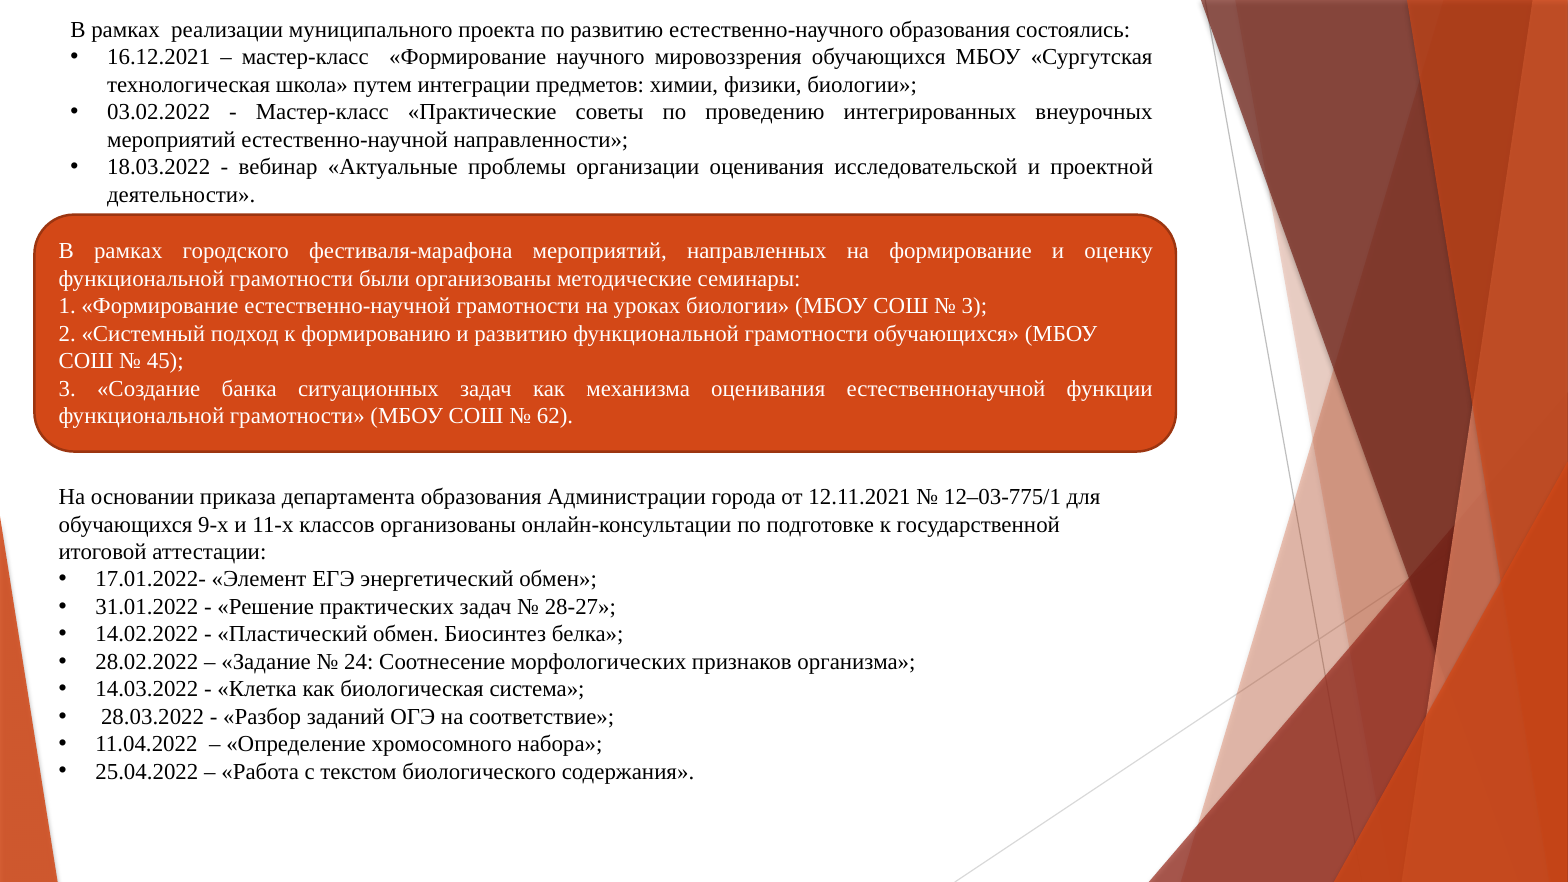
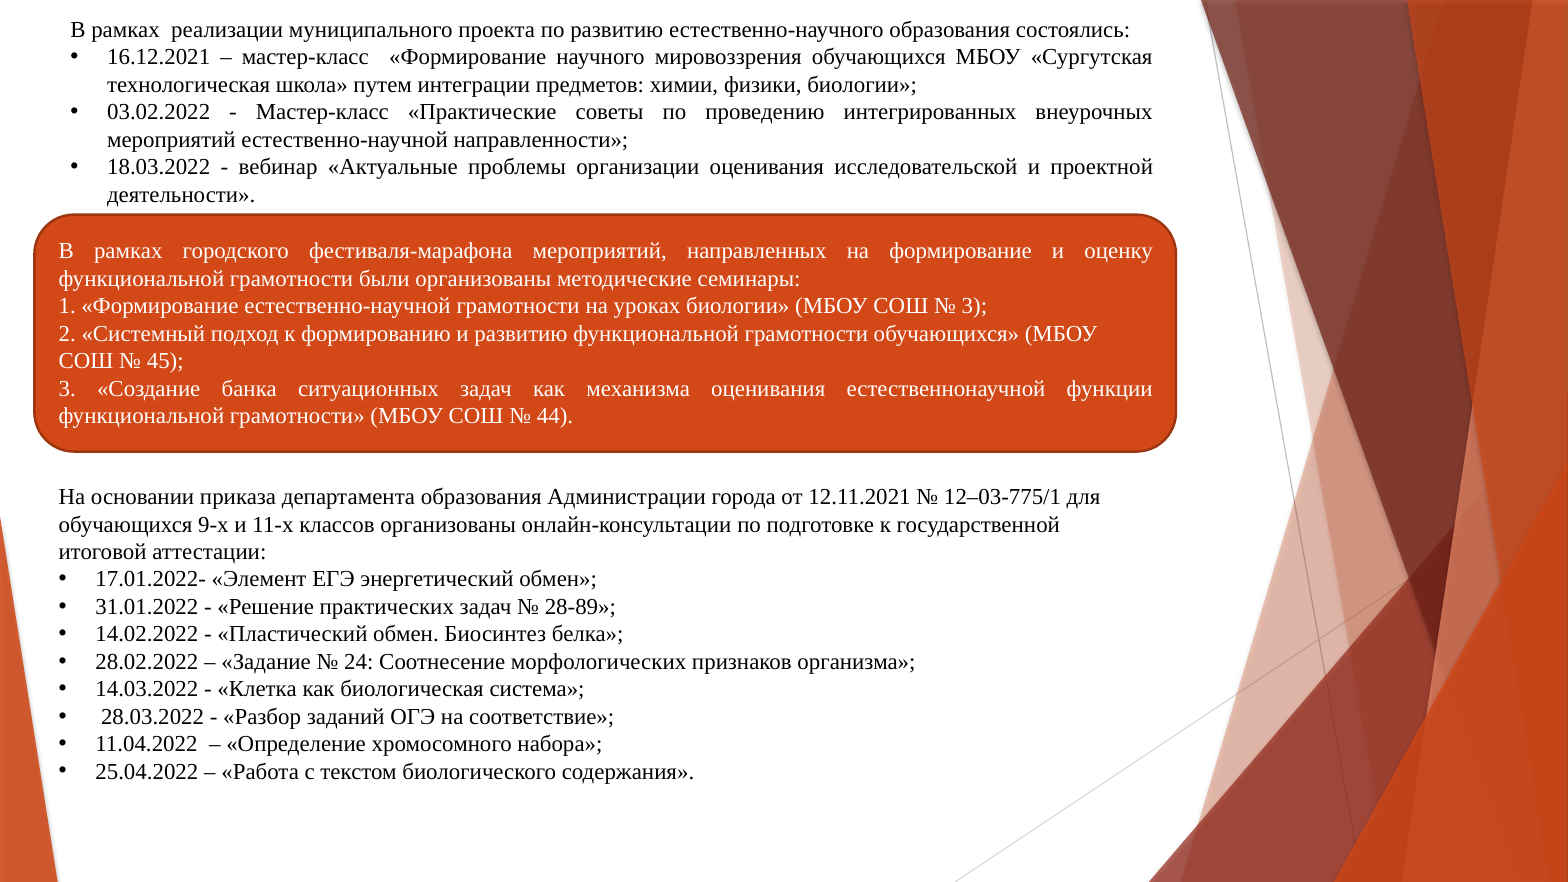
62: 62 -> 44 (555, 416)
28-27: 28-27 -> 28-89 (580, 607)
